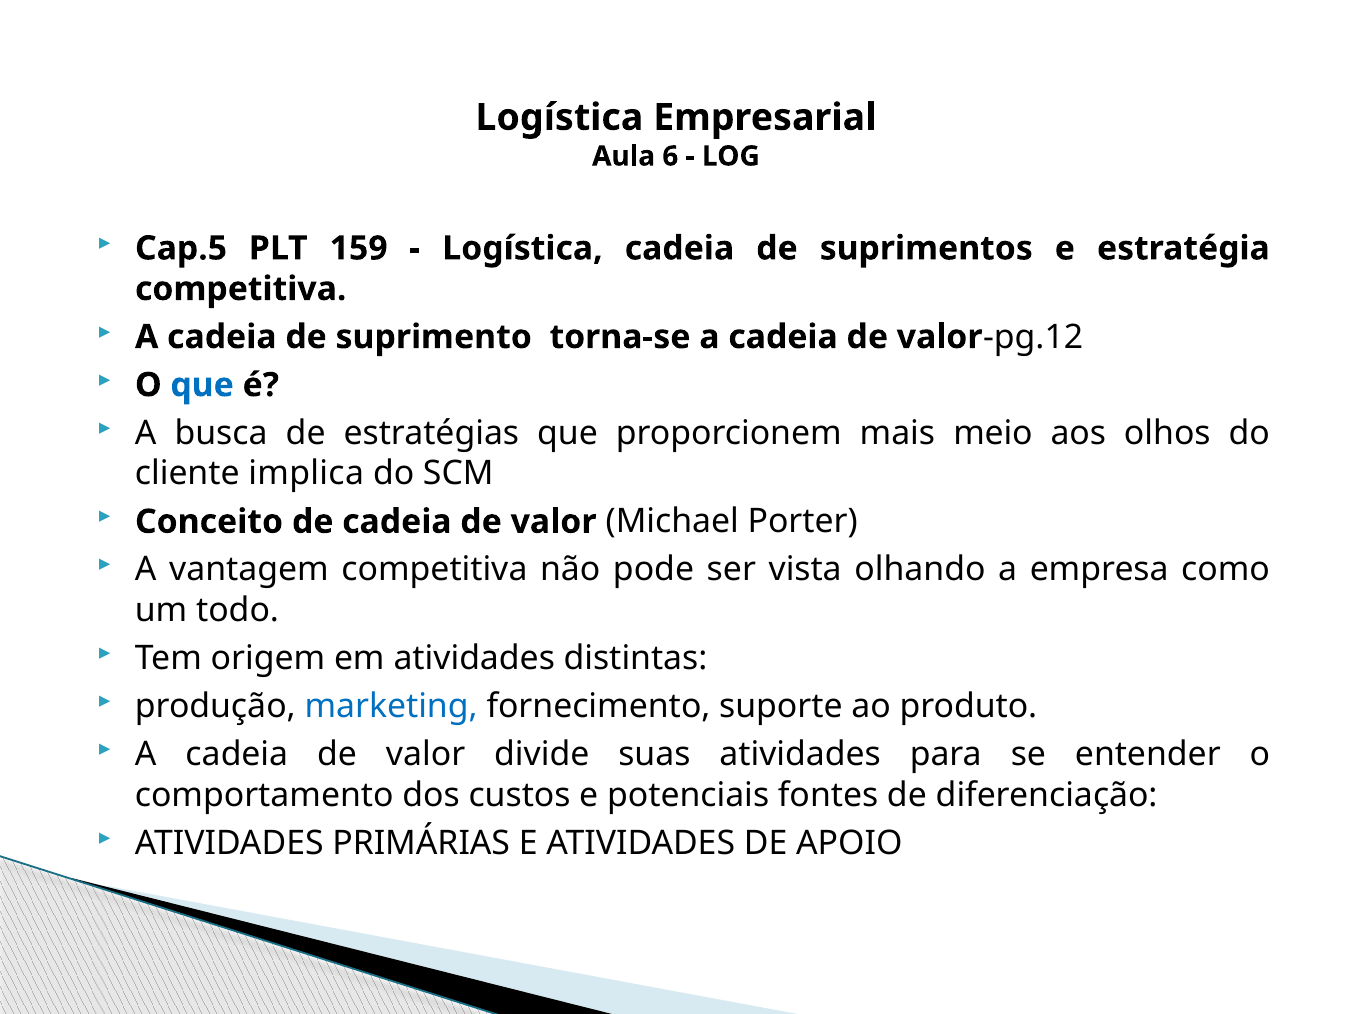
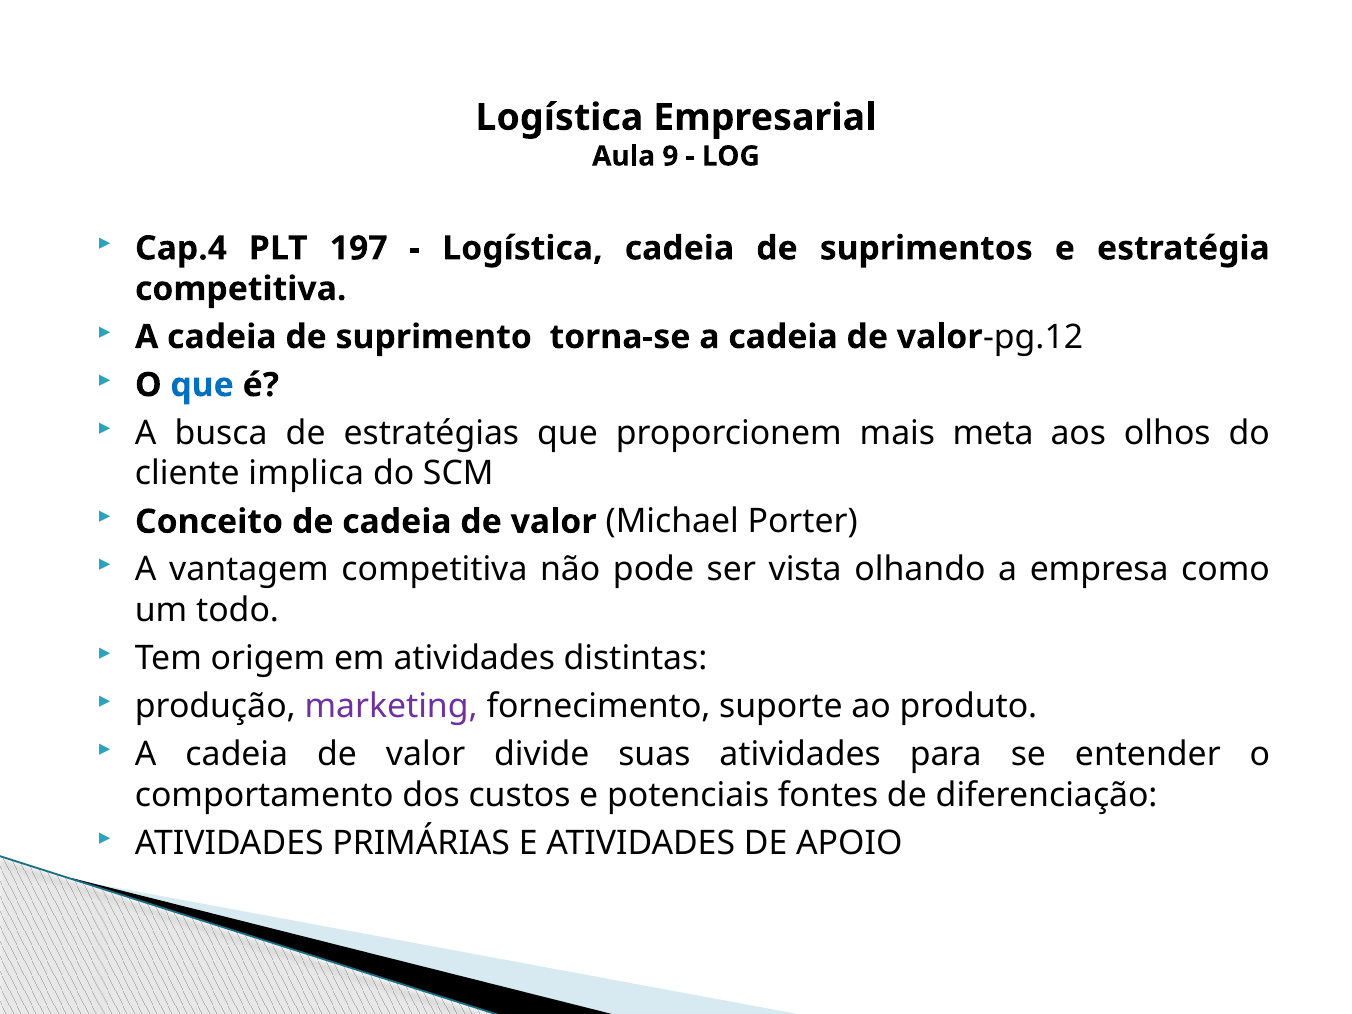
6: 6 -> 9 (670, 156)
Cap.5: Cap.5 -> Cap.4 (181, 248)
159: 159 -> 197 (359, 248)
meio: meio -> meta (993, 433)
marketing colour: blue -> purple (391, 706)
